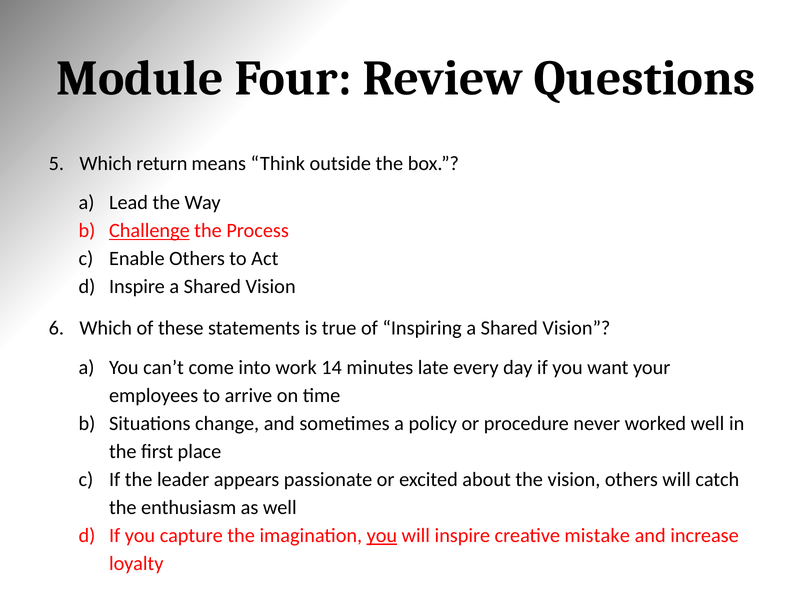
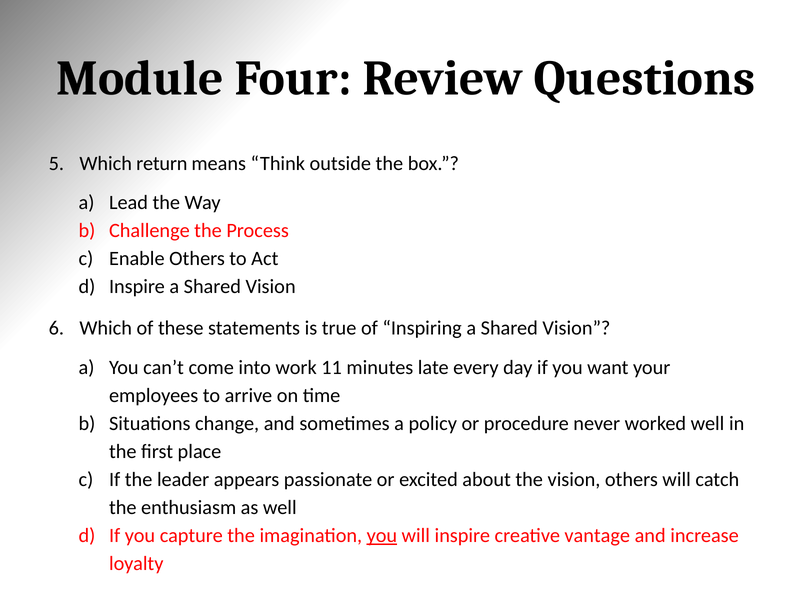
Challenge underline: present -> none (149, 231)
14: 14 -> 11 (332, 368)
mistake: mistake -> vantage (597, 536)
